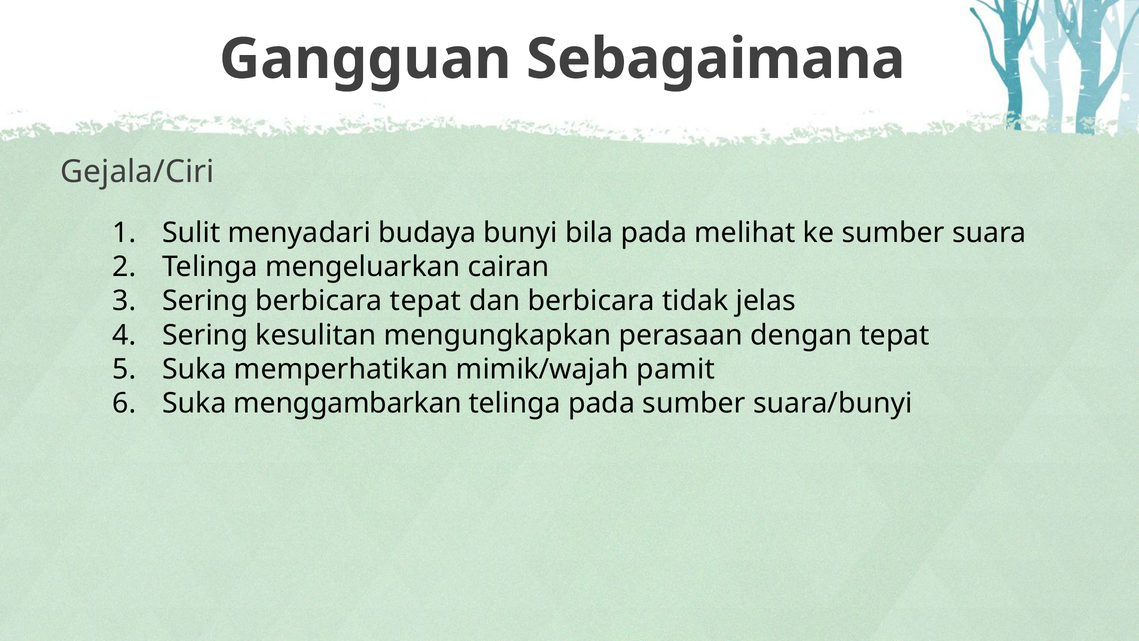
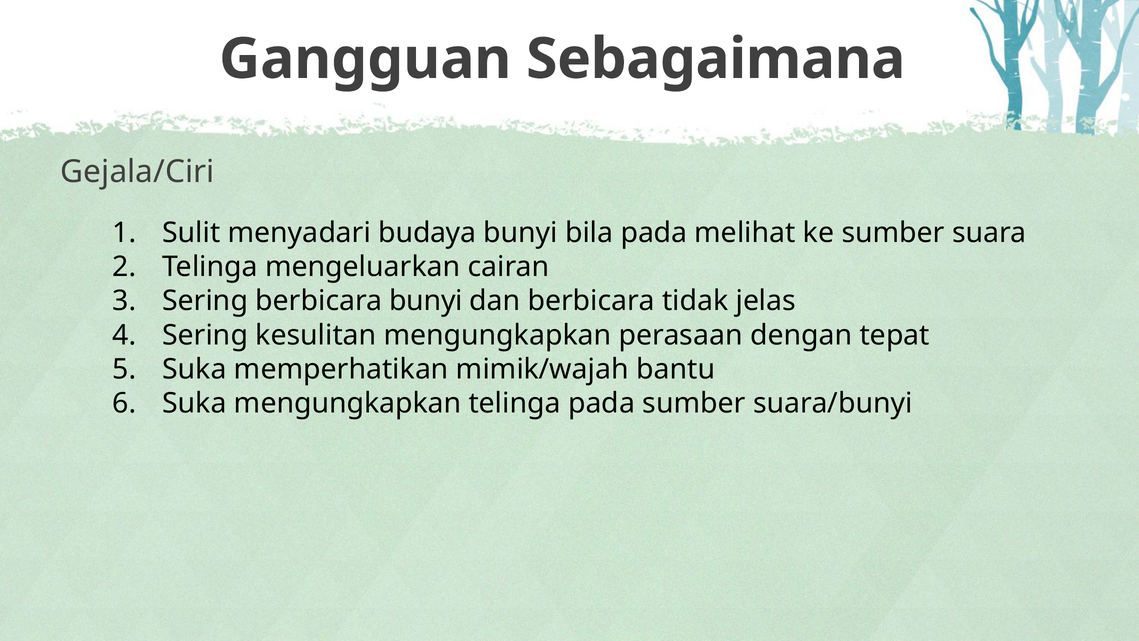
berbicara tepat: tepat -> bunyi (426, 301)
pamit: pamit -> bantu (676, 369)
Suka menggambarkan: menggambarkan -> mengungkapkan (348, 403)
